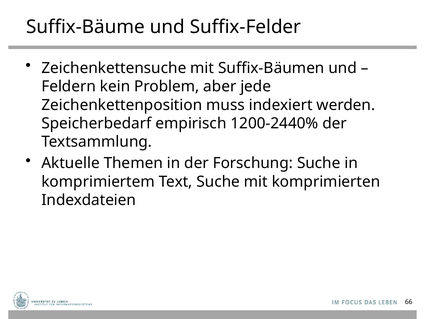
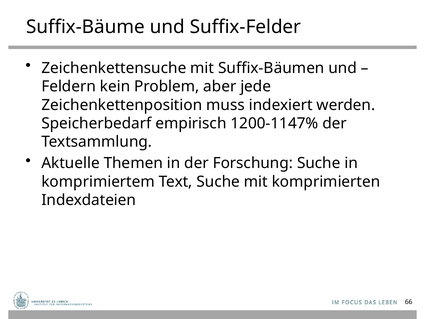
1200-2440%: 1200-2440% -> 1200-1147% (274, 123)
